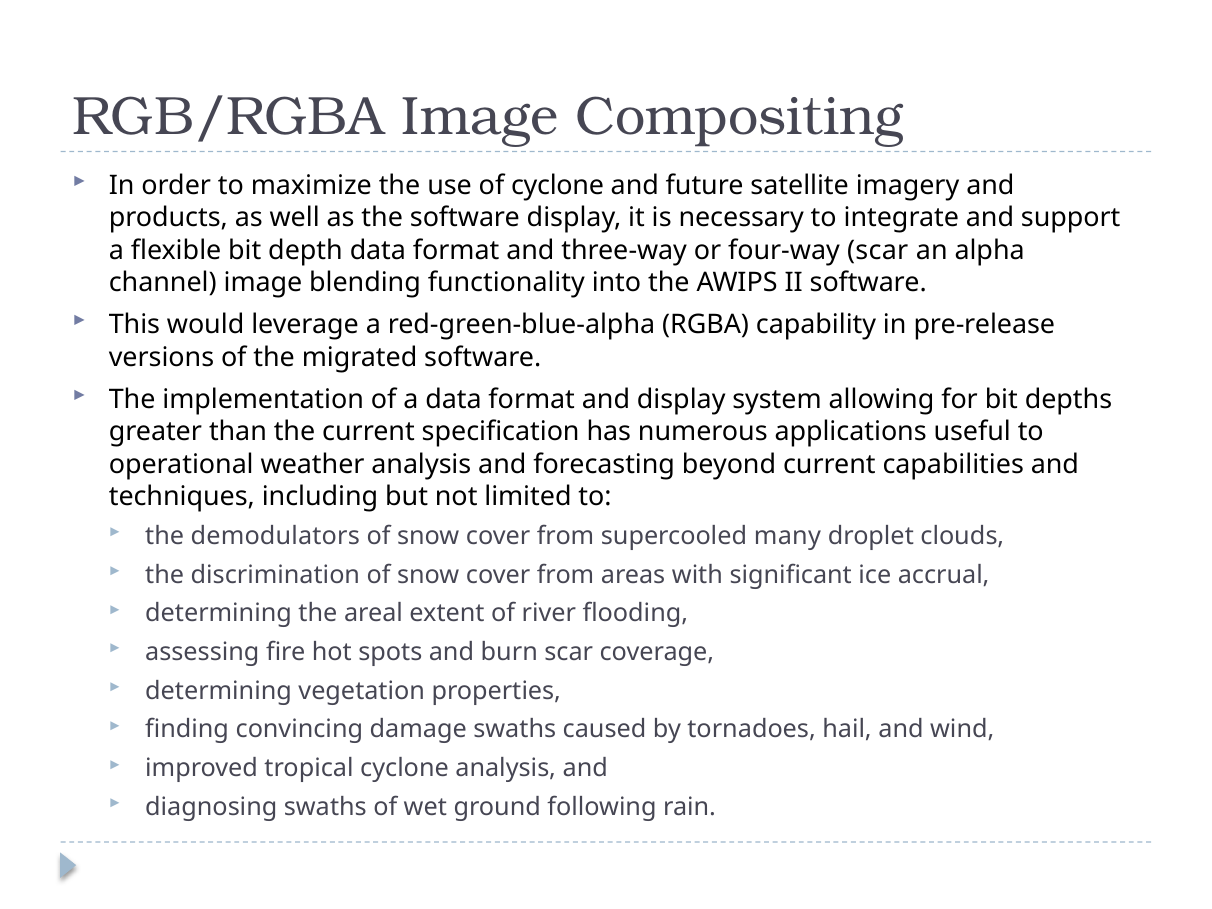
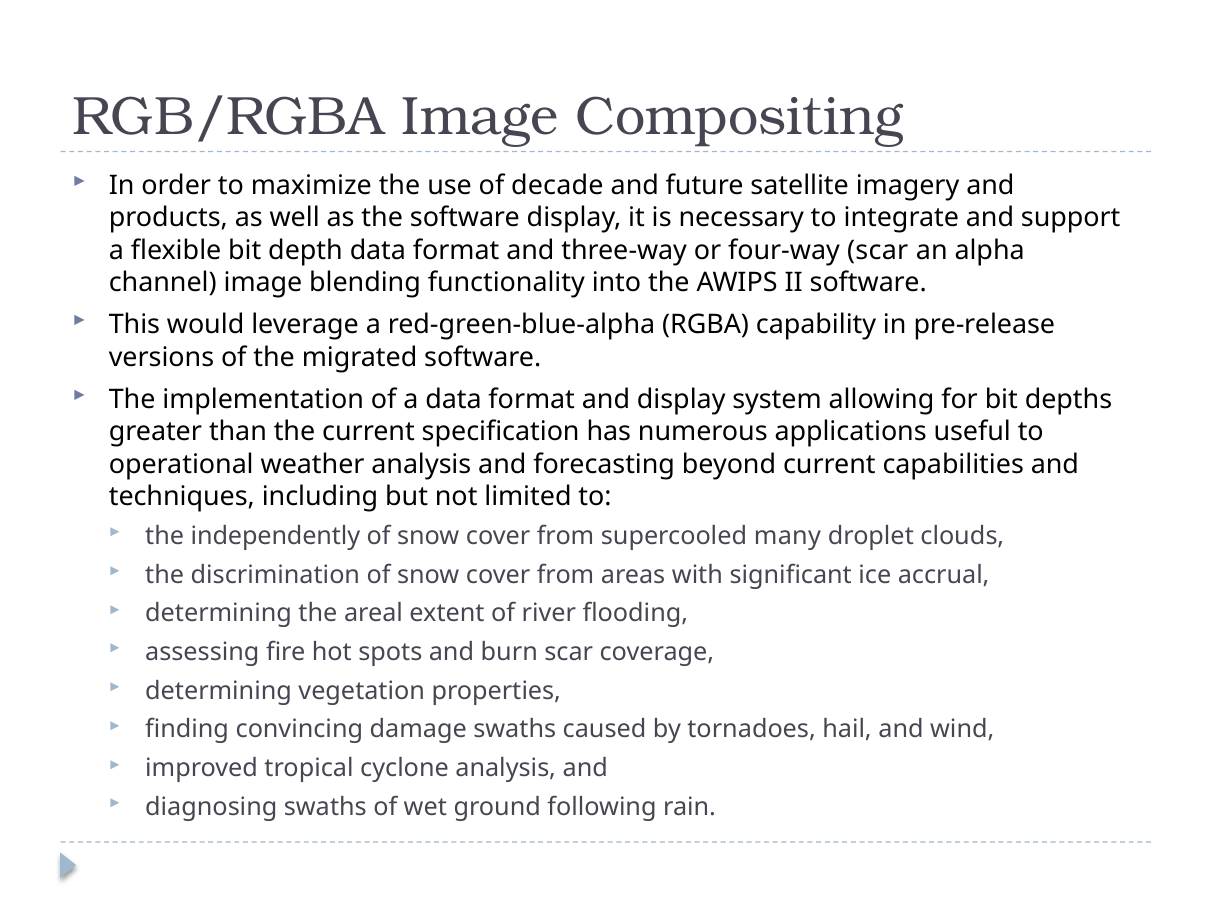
of cyclone: cyclone -> decade (557, 186)
demodulators: demodulators -> independently (275, 536)
